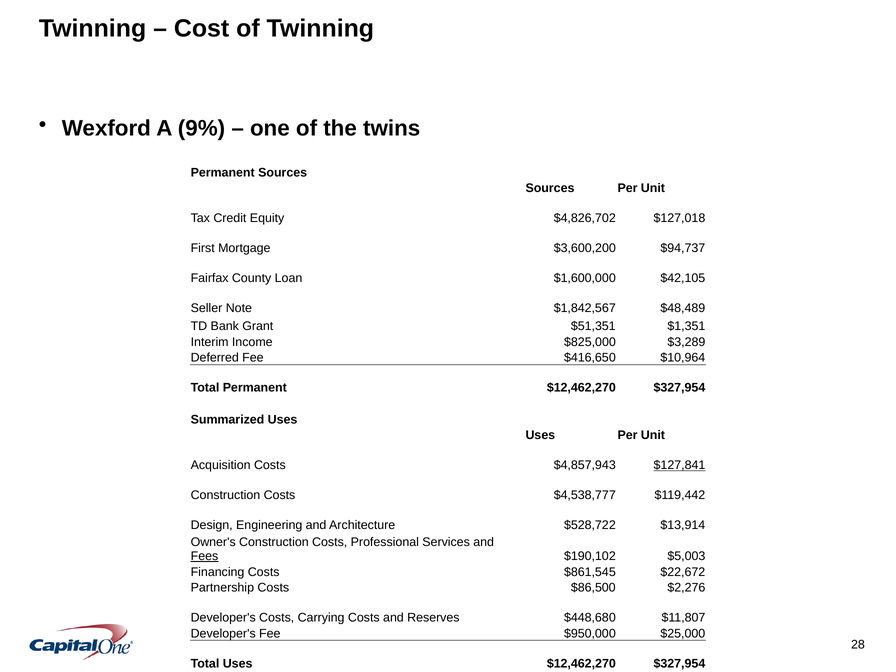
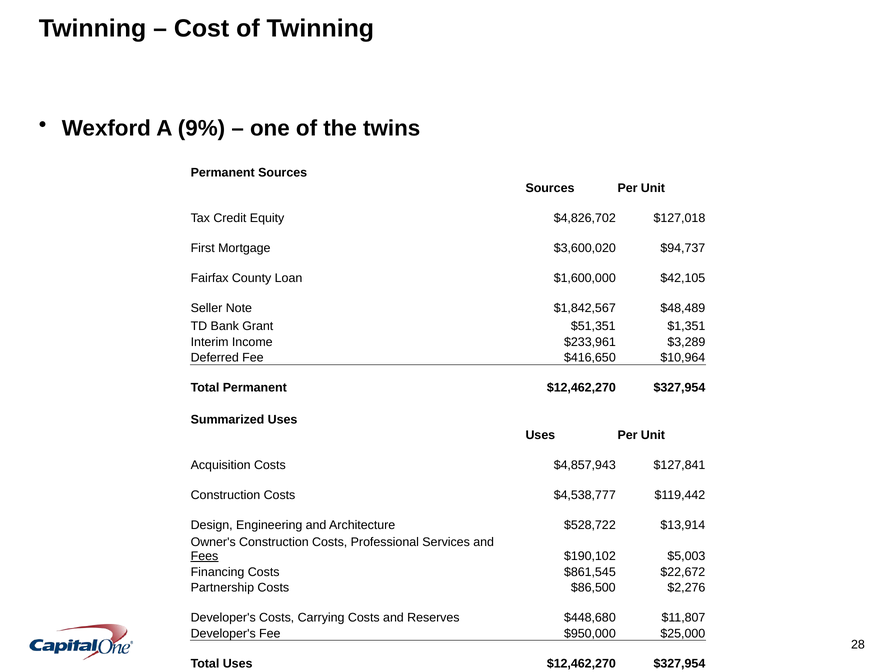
$3,600,200: $3,600,200 -> $3,600,020 (585, 248)
$825,000: $825,000 -> $233,961 (590, 342)
$127,841 underline: present -> none (679, 465)
